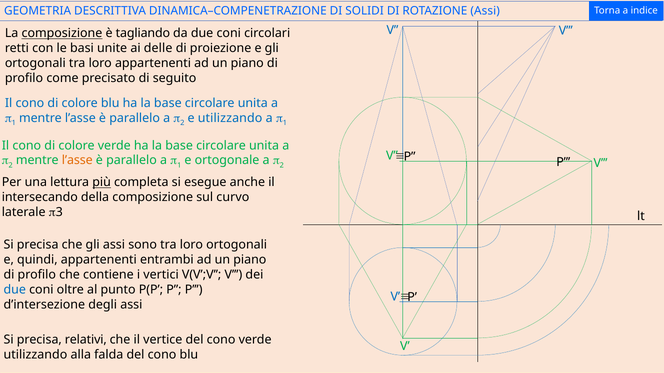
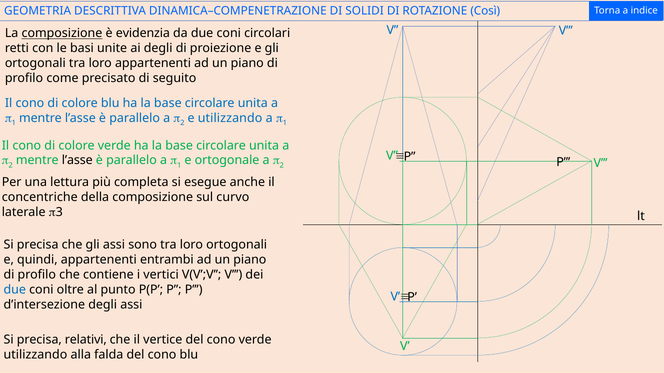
ROTAZIONE Assi: Assi -> Così (485, 11)
tagliando: tagliando -> evidenzia (143, 33)
ai delle: delle -> degli (158, 48)
l’asse colour: orange -> black (77, 161)
più underline: present -> none (102, 183)
intersecando: intersecando -> concentriche (40, 197)
